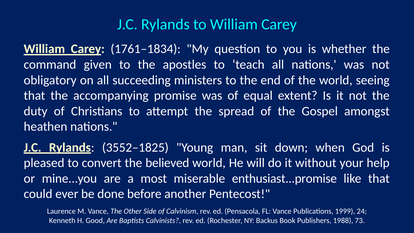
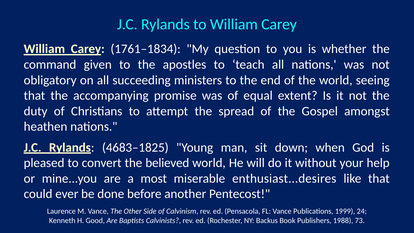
3552–1825: 3552–1825 -> 4683–1825 (135, 147)
enthusiast...promise: enthusiast...promise -> enthusiast...desires (284, 178)
